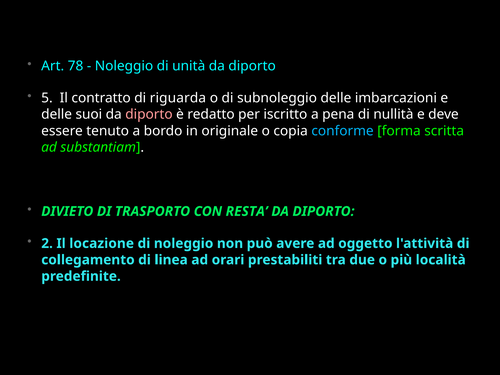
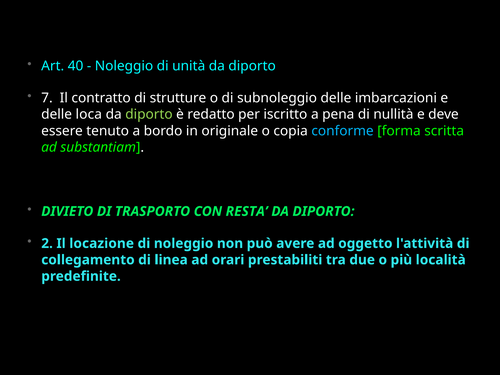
78: 78 -> 40 (76, 66)
5: 5 -> 7 (47, 98)
riguarda: riguarda -> strutture (178, 98)
suoi: suoi -> loca (89, 114)
diporto colour: pink -> light green (149, 114)
